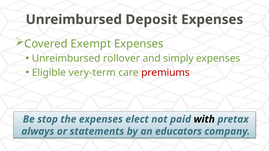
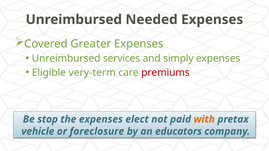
Deposit: Deposit -> Needed (152, 20)
Exempt: Exempt -> Greater (91, 44)
rollover: rollover -> services (122, 59)
with colour: black -> orange (204, 119)
always: always -> vehicle (38, 132)
statements: statements -> foreclosure (97, 132)
